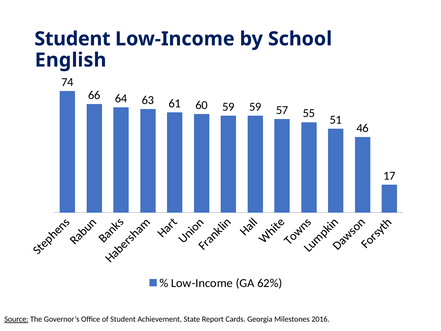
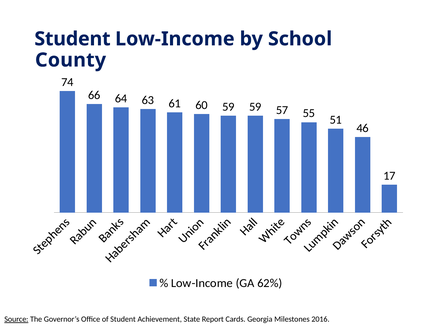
English: English -> County (71, 60)
